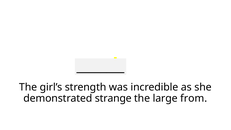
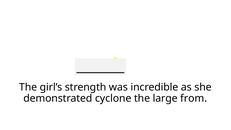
strange: strange -> cyclone (113, 98)
